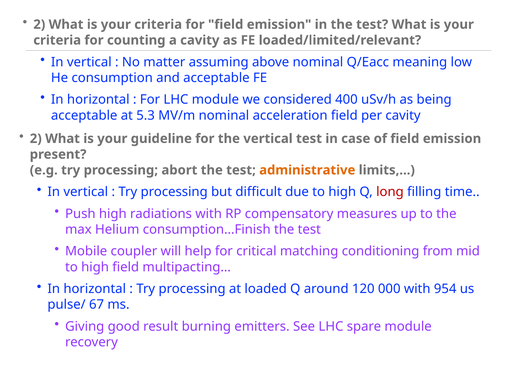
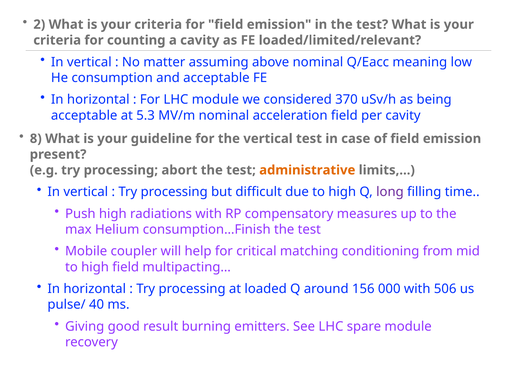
400: 400 -> 370 (346, 100)
2: 2 -> 8 (36, 139)
long colour: red -> purple (390, 192)
120: 120 -> 156 (363, 289)
954: 954 -> 506 (445, 289)
67: 67 -> 40 (97, 304)
